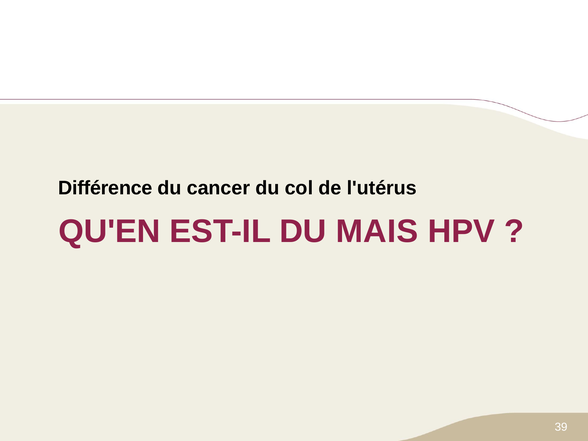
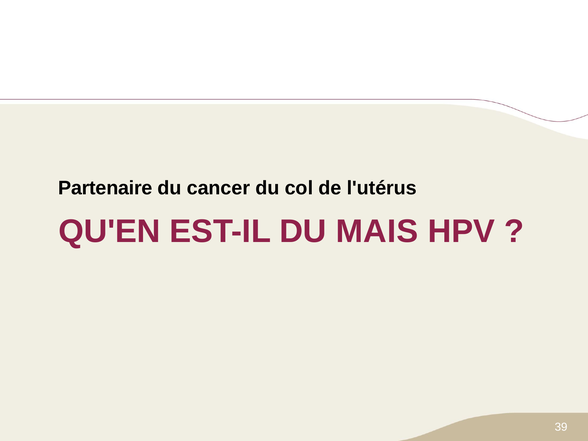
Différence: Différence -> Partenaire (105, 188)
